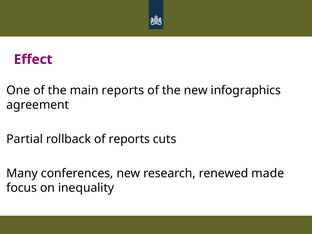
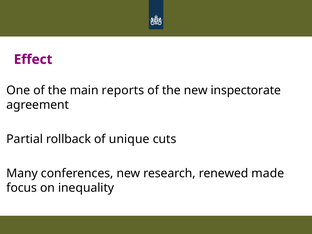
infographics: infographics -> inspectorate (246, 90)
of reports: reports -> unique (129, 139)
